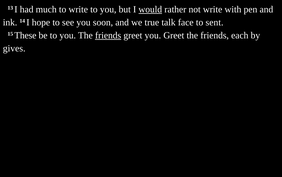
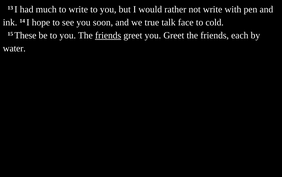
would underline: present -> none (150, 9)
sent: sent -> cold (215, 22)
gives: gives -> water (14, 48)
